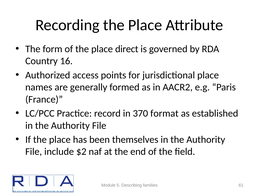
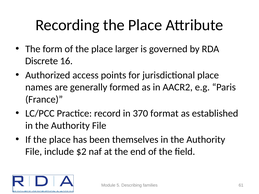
direct: direct -> larger (127, 49)
Country: Country -> Discrete (42, 61)
